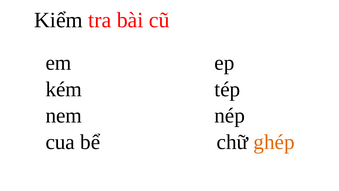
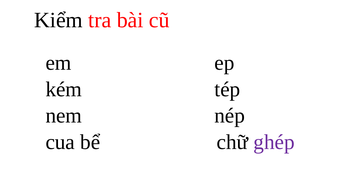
ghép colour: orange -> purple (274, 142)
